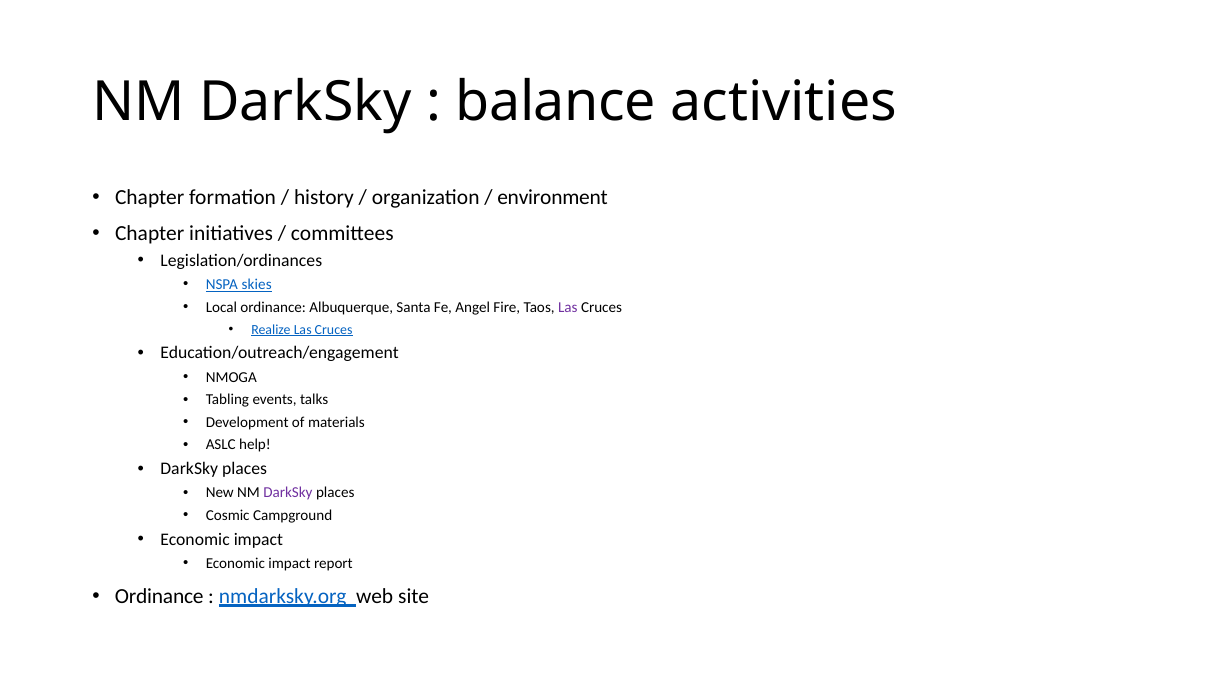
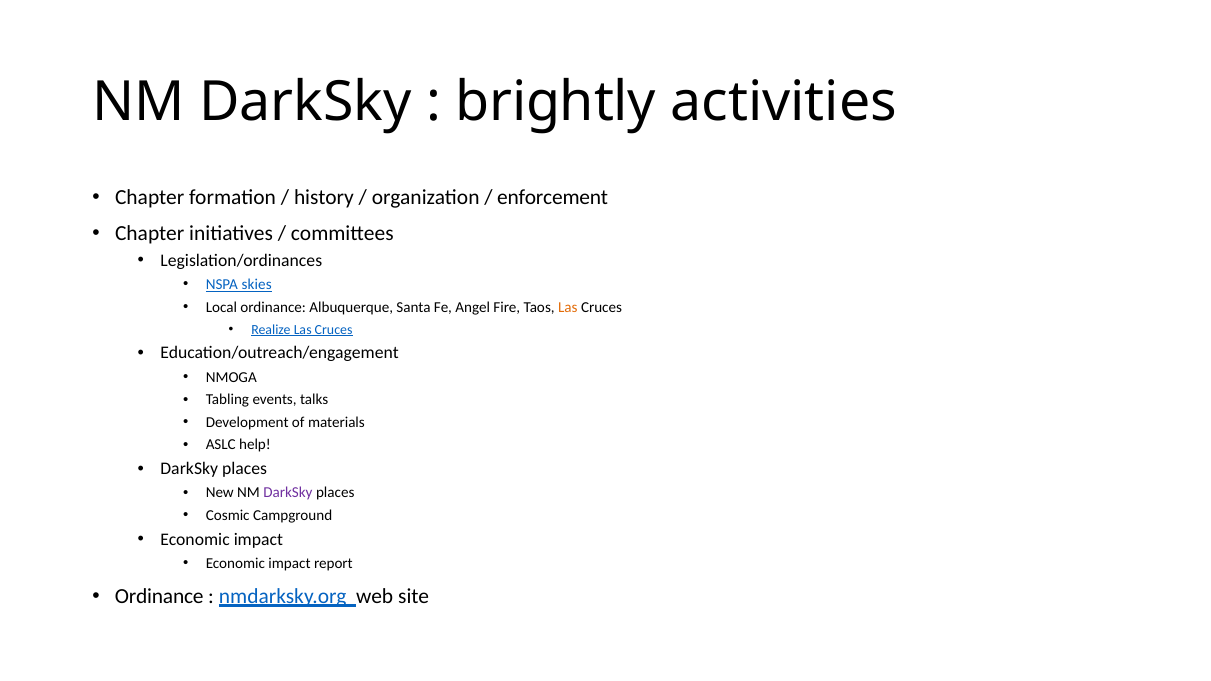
balance: balance -> brightly (556, 102)
environment: environment -> enforcement (553, 197)
Las colour: purple -> orange (568, 307)
